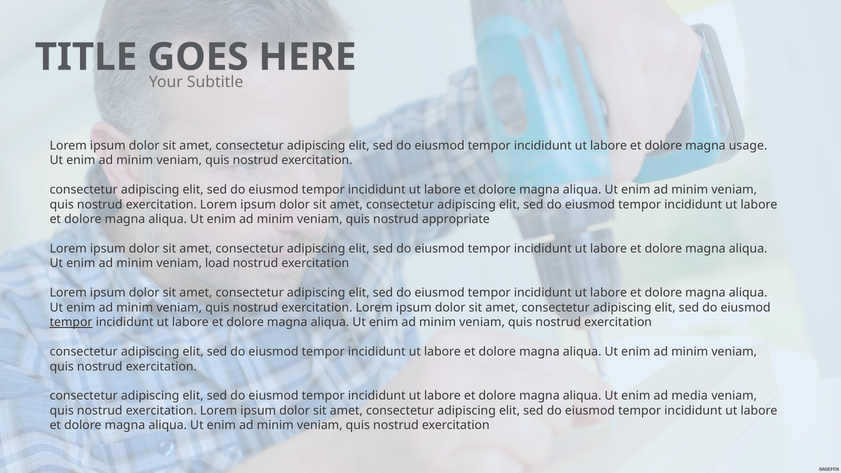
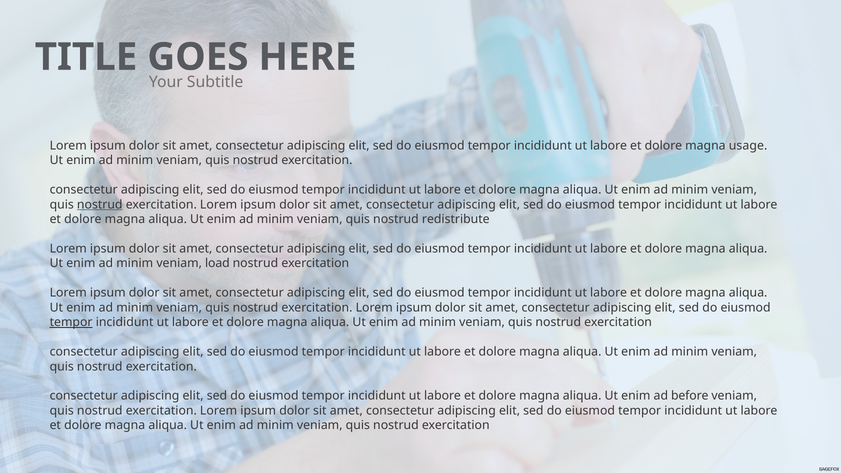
nostrud underline: none -> present (100, 205)
appropriate: appropriate -> redistribute (456, 219)
media: media -> before (690, 396)
